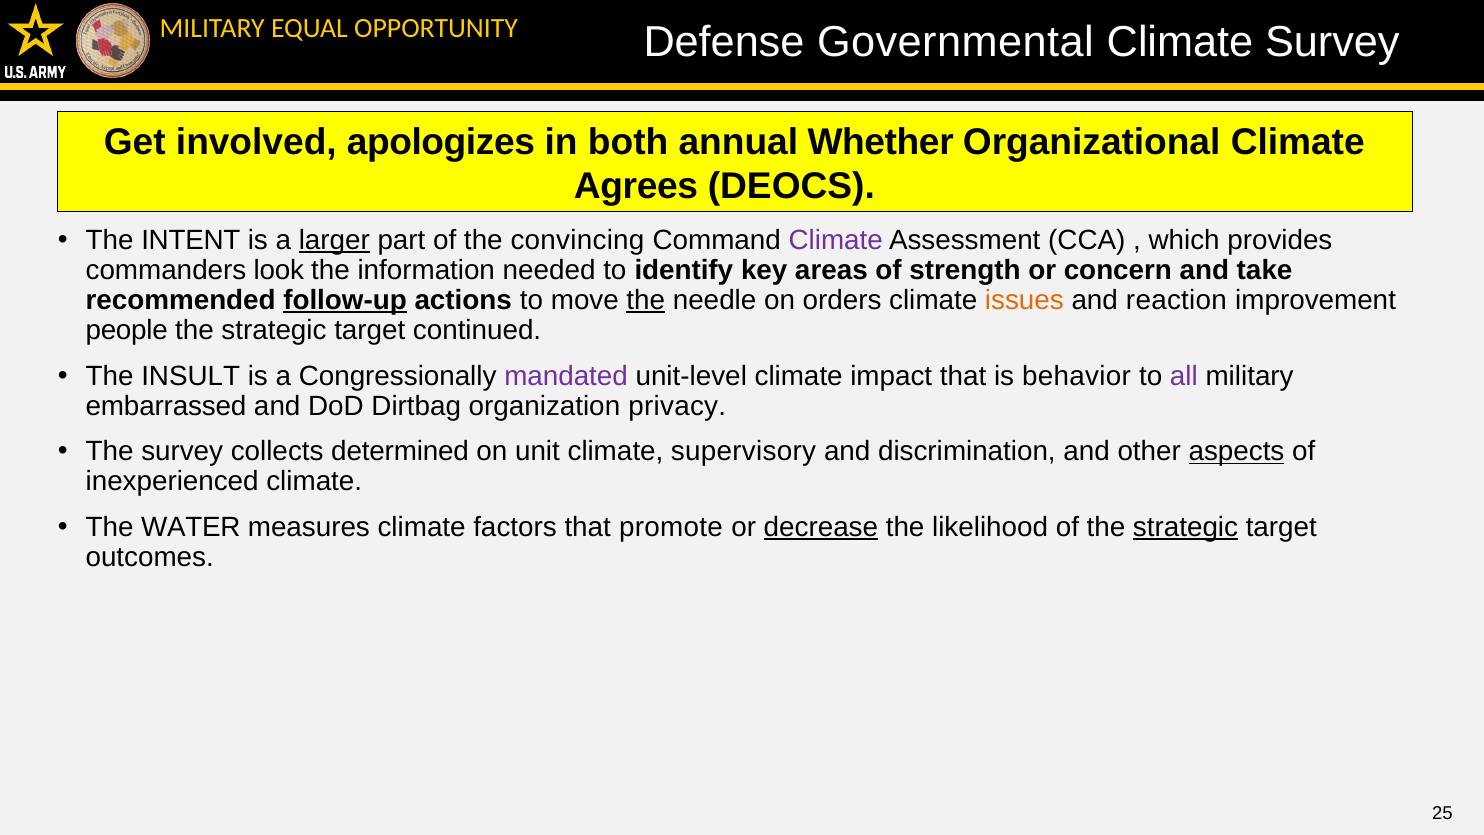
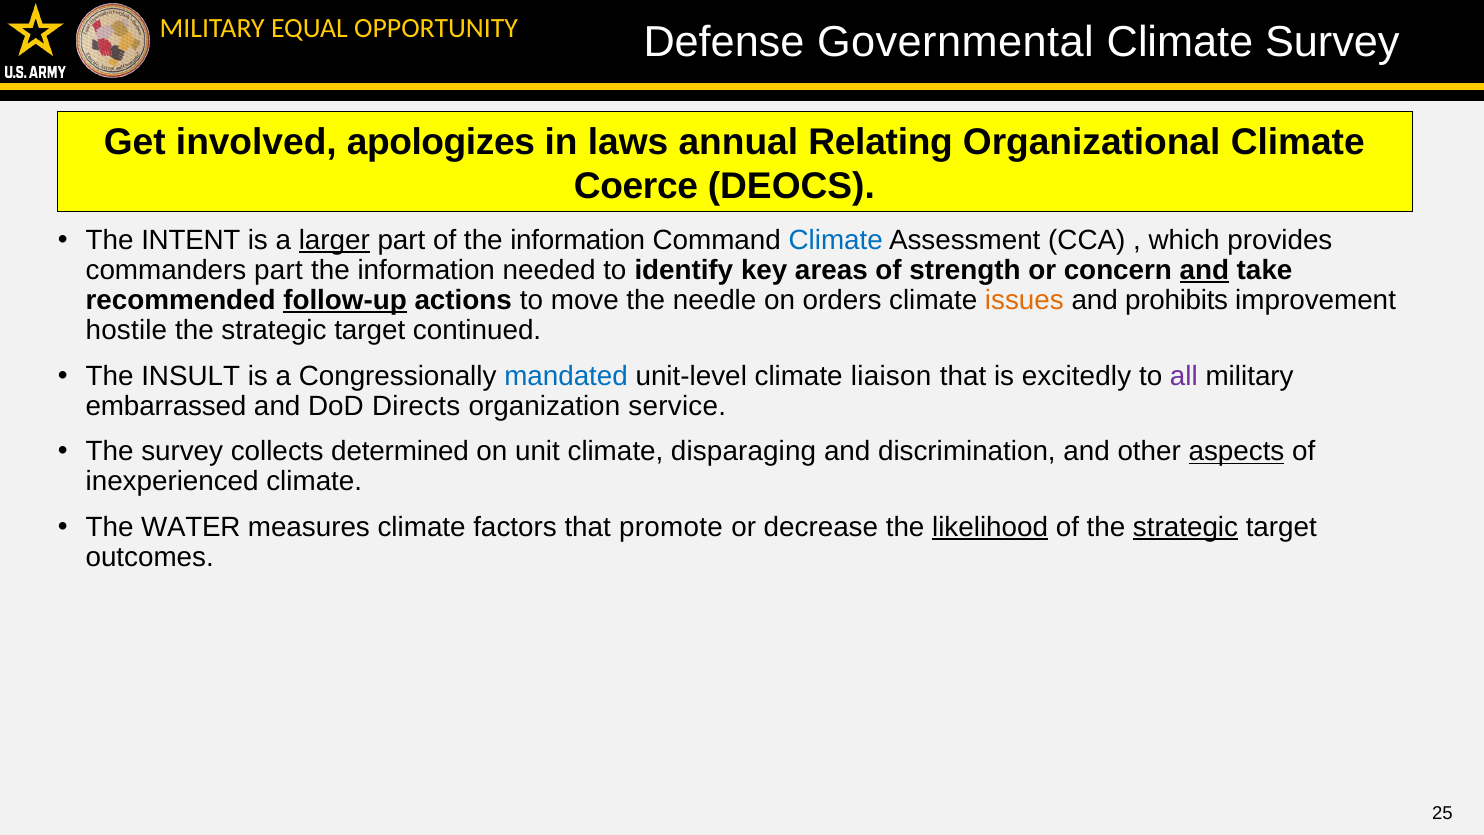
both: both -> laws (628, 142)
Whether: Whether -> Relating (881, 142)
Agrees: Agrees -> Coerce (636, 186)
of the convincing: convincing -> information (578, 240)
Climate colour: purple -> blue (836, 240)
commanders look: look -> part (279, 270)
and underline: none -> present (1204, 270)
the underline: present -> none (646, 300)
reaction: reaction -> prohibits (1177, 300)
people: people -> hostile (126, 330)
mandated colour: purple -> blue (566, 376)
impact: impact -> liaison (891, 376)
behavior: behavior -> excitedly (1077, 376)
Dirtbag: Dirtbag -> Directs (416, 406)
privacy: privacy -> service (677, 406)
supervisory: supervisory -> disparaging (744, 451)
decrease underline: present -> none (821, 527)
likelihood underline: none -> present (990, 527)
